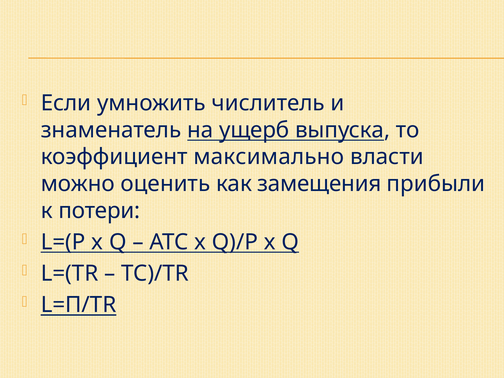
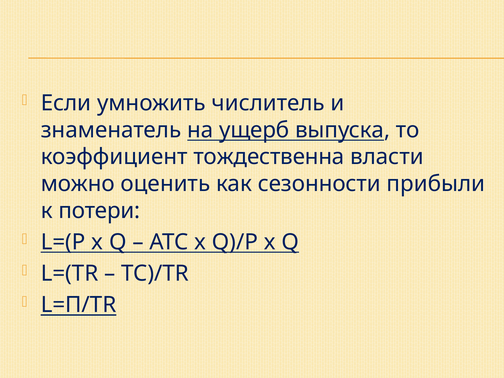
максимально: максимально -> тождественна (269, 157)
замещения: замещения -> сезонности (319, 184)
